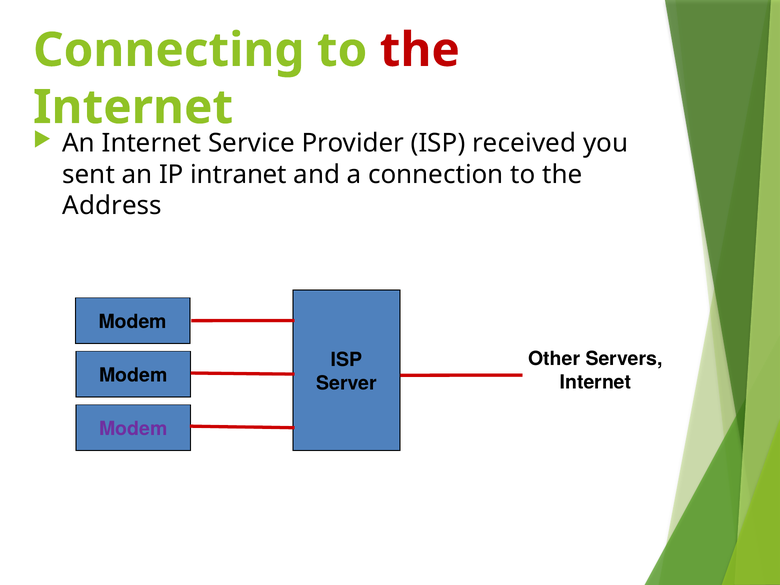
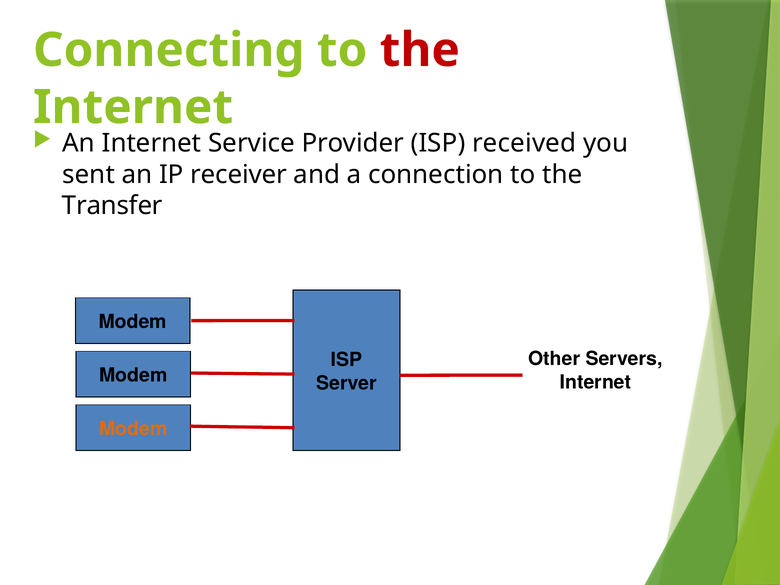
intranet: intranet -> receiver (239, 175)
Address: Address -> Transfer (112, 206)
Modem colour: purple -> orange (133, 429)
